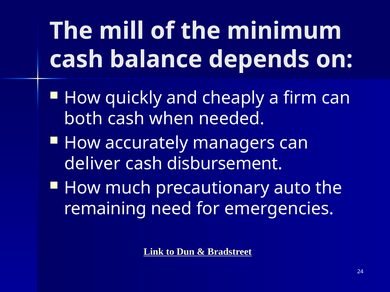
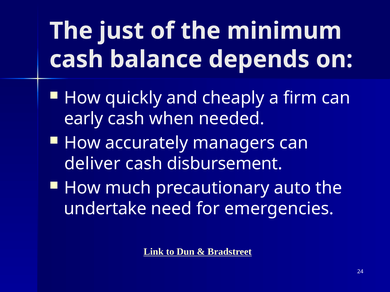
mill: mill -> just (122, 31)
both: both -> early (84, 119)
remaining: remaining -> undertake (105, 209)
